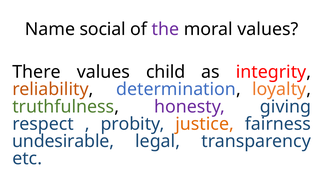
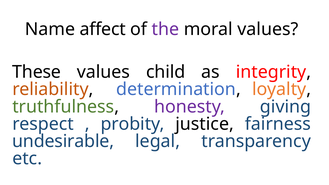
social: social -> affect (103, 29)
There: There -> These (37, 72)
justice colour: orange -> black (205, 124)
